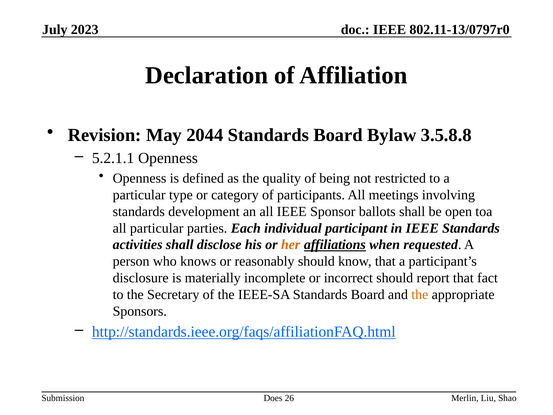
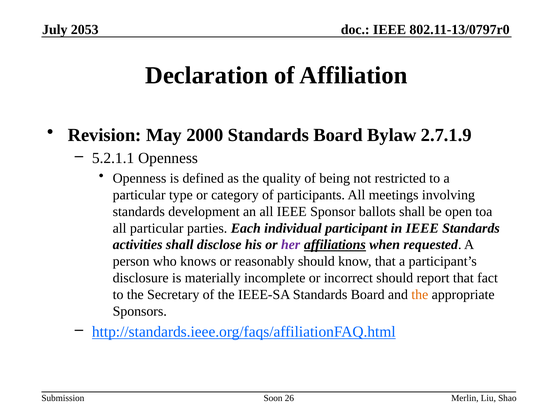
2023: 2023 -> 2053 (85, 30)
2044: 2044 -> 2000 (205, 135)
3.5.8.8: 3.5.8.8 -> 2.7.1.9 (446, 135)
her colour: orange -> purple (291, 245)
Does: Does -> Soon (273, 398)
